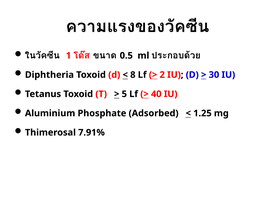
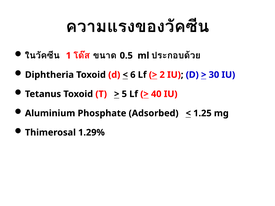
8: 8 -> 6 (133, 75)
7.91%: 7.91% -> 1.29% (91, 133)
